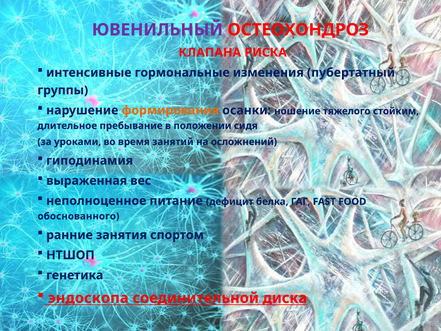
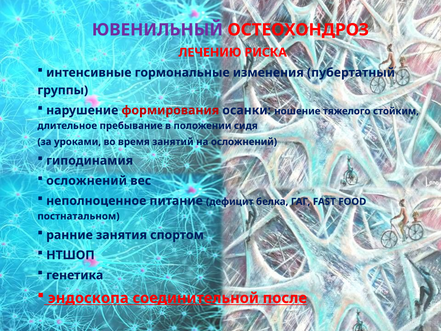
КЛАПАНА: КЛАПАНА -> ЛЕЧЕНИЮ (210, 52)
формирования colour: orange -> red (170, 110)
выраженная: выраженная -> осложнений (87, 181)
обоснованного: обоснованного -> постнатальном (78, 216)
диска: диска -> после (285, 298)
